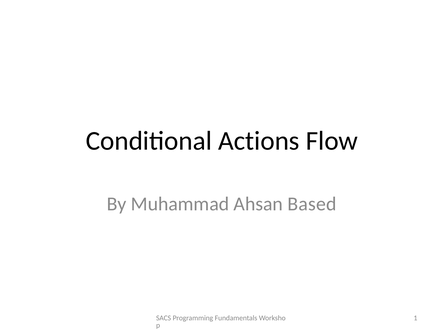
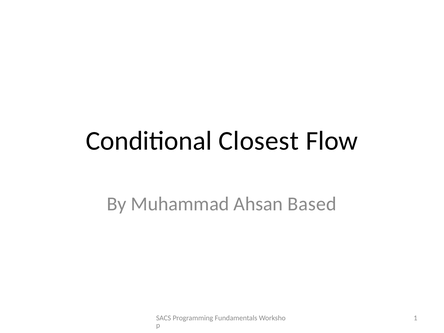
Actions: Actions -> Closest (259, 141)
